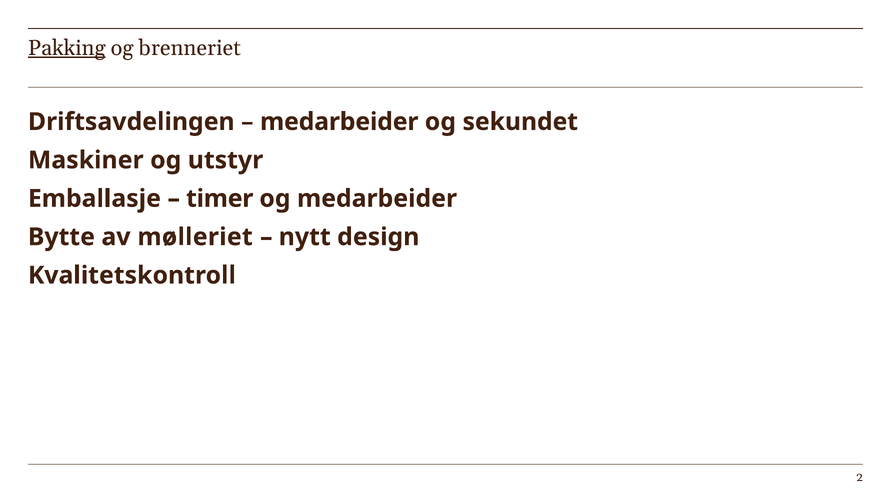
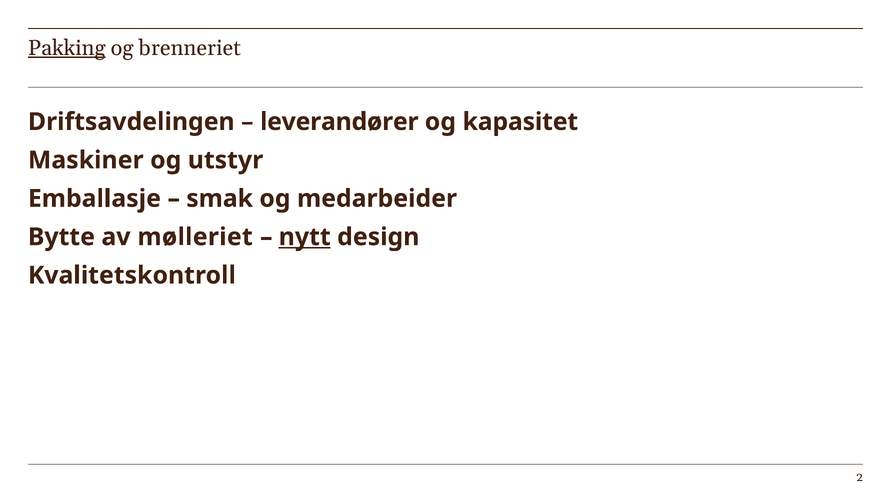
medarbeider: medarbeider -> leverandører (339, 122)
sekundet: sekundet -> kapasitet (520, 122)
timer: timer -> smak (220, 199)
nytt underline: none -> present (305, 237)
